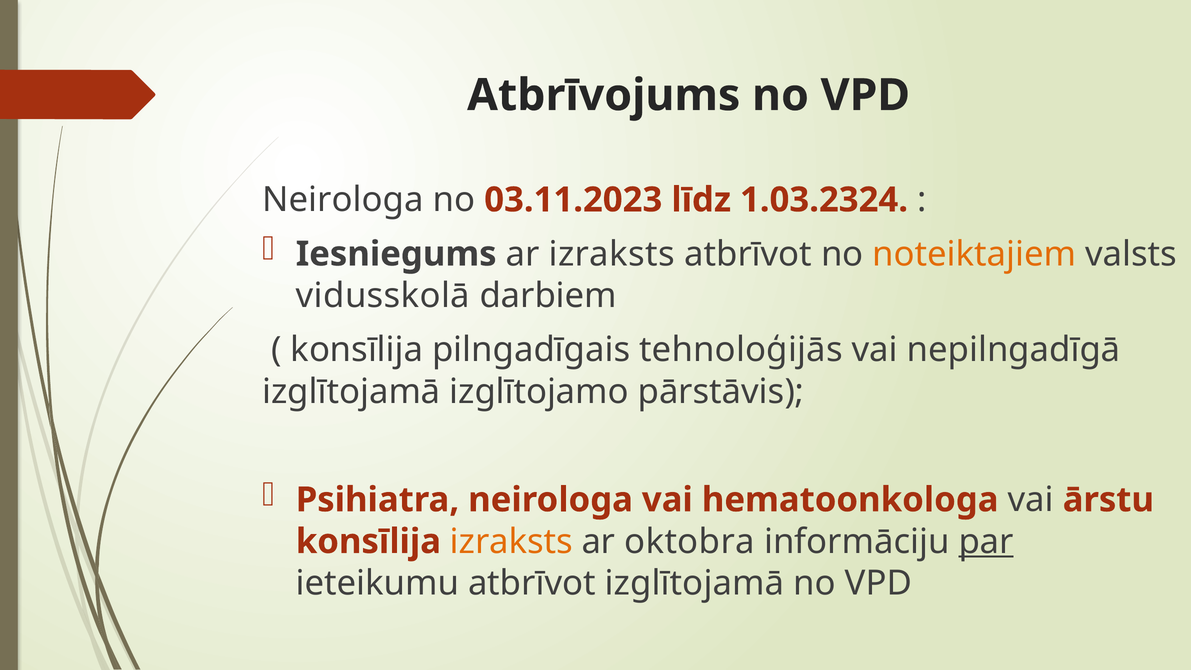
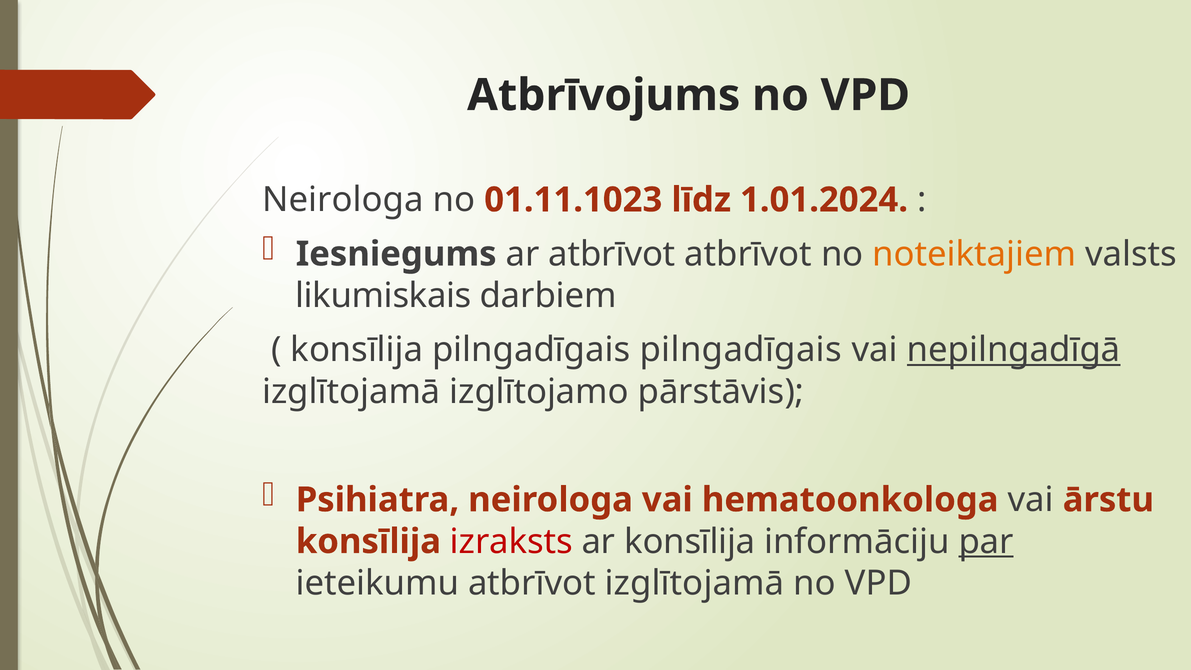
03.11.2023: 03.11.2023 -> 01.11.1023 (573, 200)
1.03.2324: 1.03.2324 -> 1.01.2024 (824, 200)
ar izraksts: izraksts -> atbrīvot (612, 254)
vidusskolā: vidusskolā -> likumiskais (383, 296)
pilngadīgais tehnoloģijās: tehnoloģijās -> pilngadīgais (741, 350)
nepilngadīgā underline: none -> present (1014, 350)
izraksts colour: orange -> red (511, 542)
ar oktobra: oktobra -> konsīlija (690, 542)
